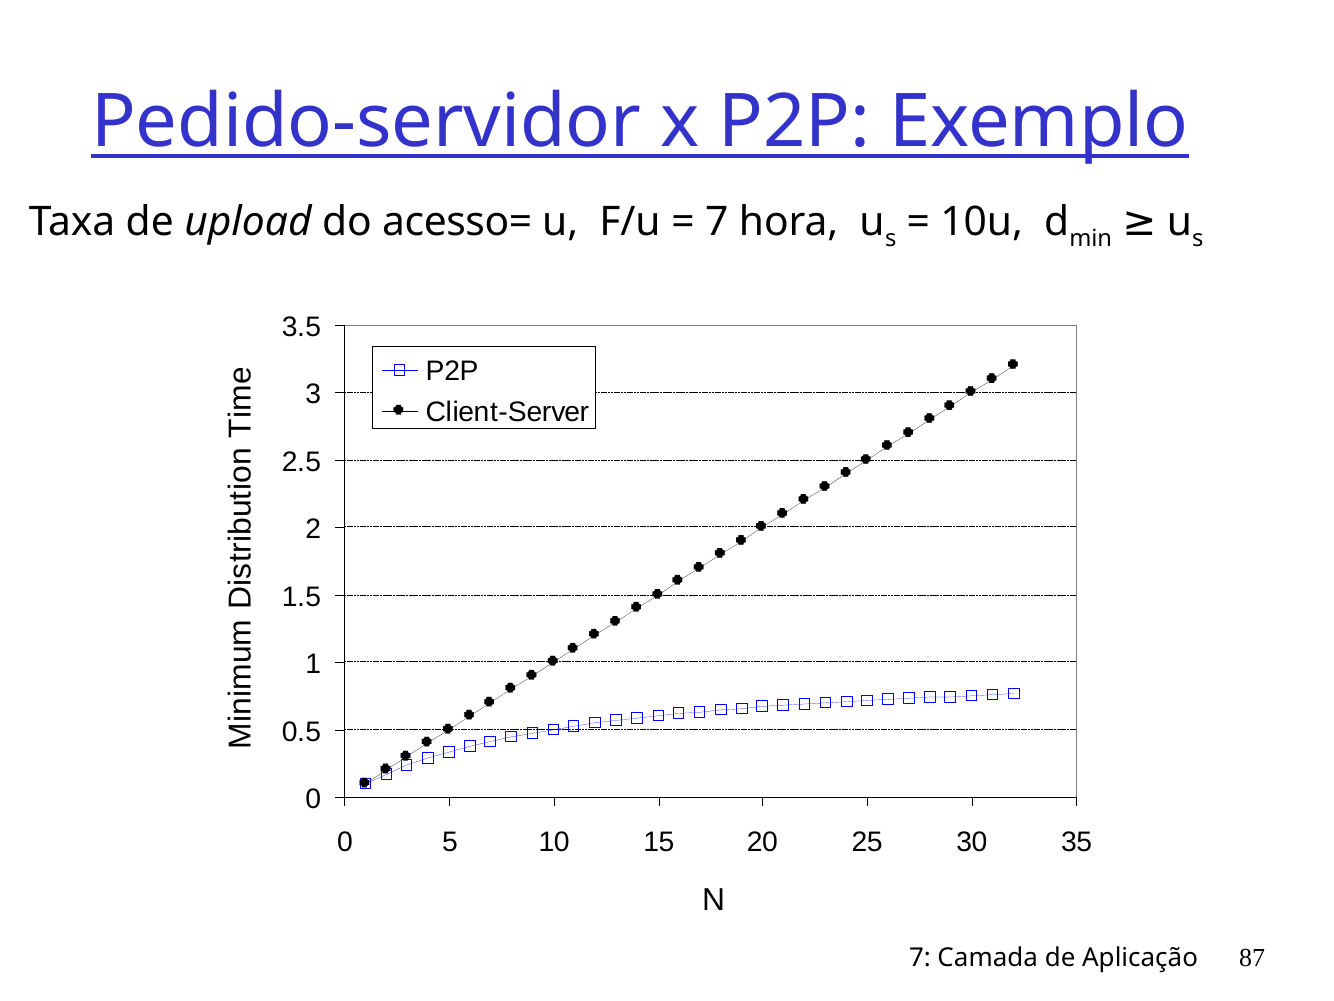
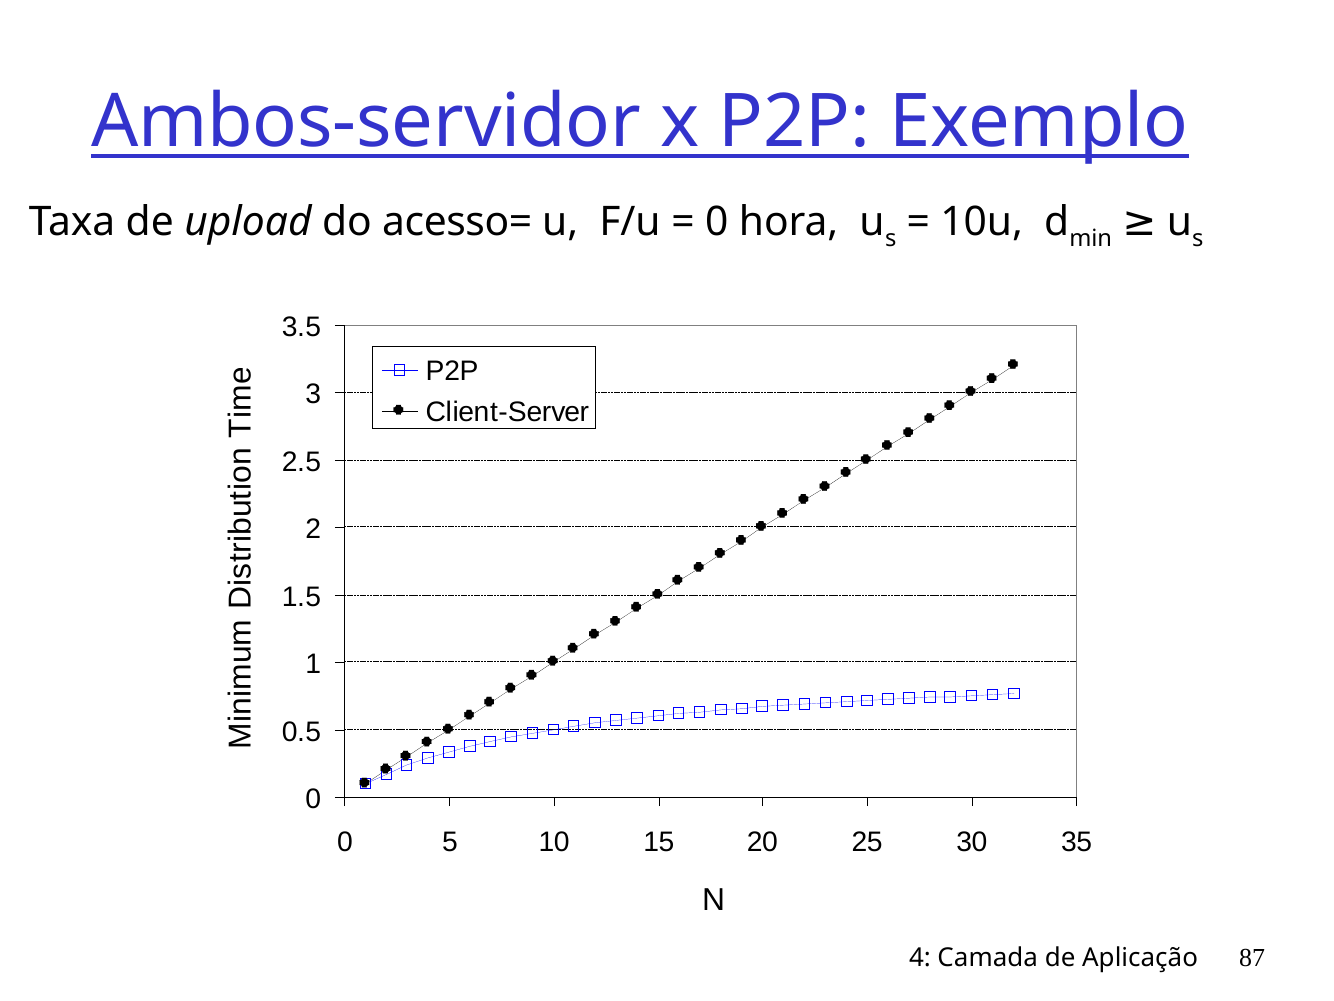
Pedido-servidor: Pedido-servidor -> Ambos-servidor (366, 122)
7: 7 -> 0 (717, 222)
7: 7 -> 4 (920, 958)
